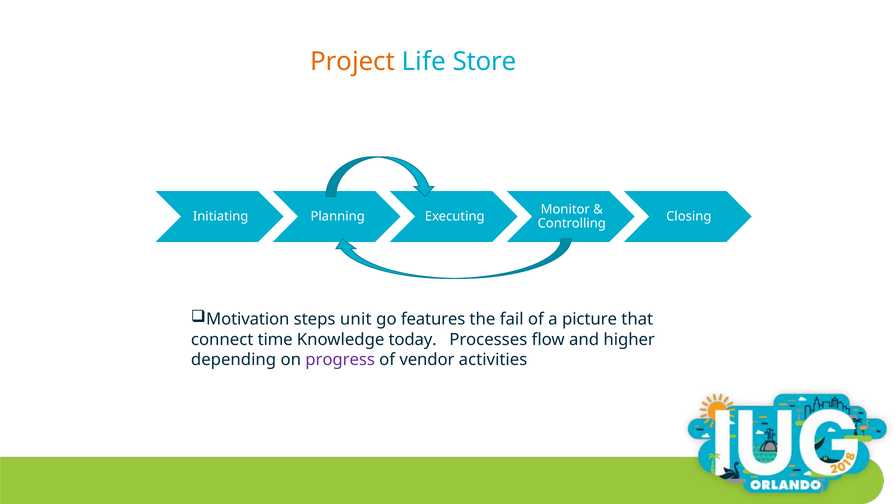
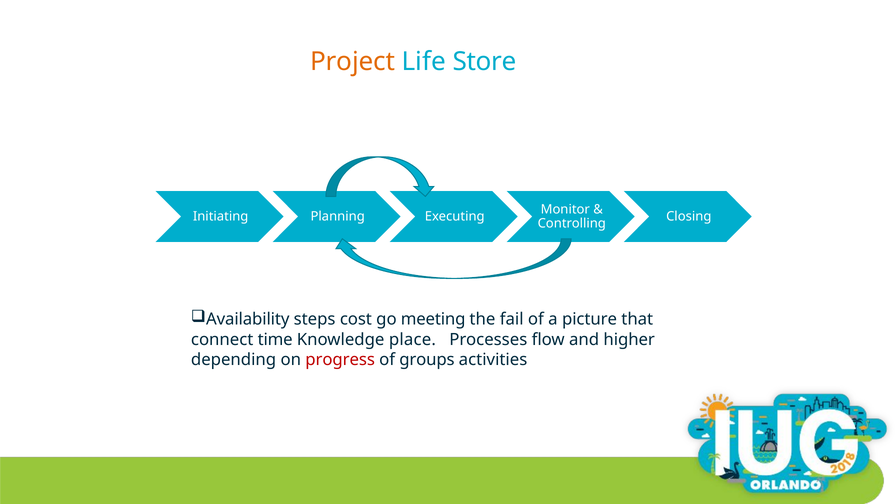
Motivation: Motivation -> Availability (248, 319)
unit: unit -> cost (356, 319)
features: features -> meeting (433, 319)
today: today -> place (412, 339)
progress colour: purple -> red (340, 359)
vendor: vendor -> groups (427, 359)
